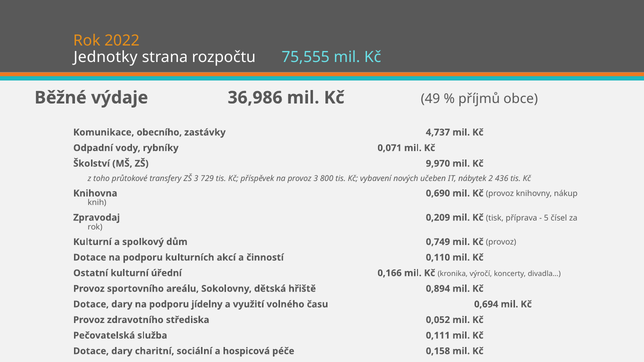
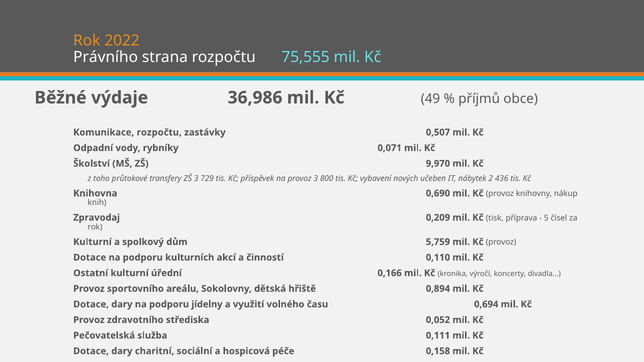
Jednotky: Jednotky -> Právního (106, 57)
Komunikace obecního: obecního -> rozpočtu (159, 132)
4,737: 4,737 -> 0,507 (438, 132)
0,749: 0,749 -> 5,759 (438, 242)
